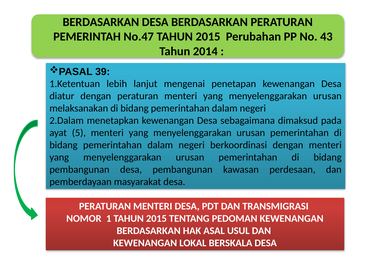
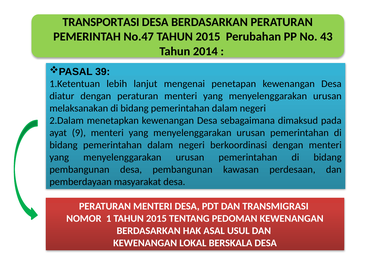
BERDASARKAN: BERDASARKAN -> TRANSPORTASI (101, 22)
5: 5 -> 9 (79, 133)
